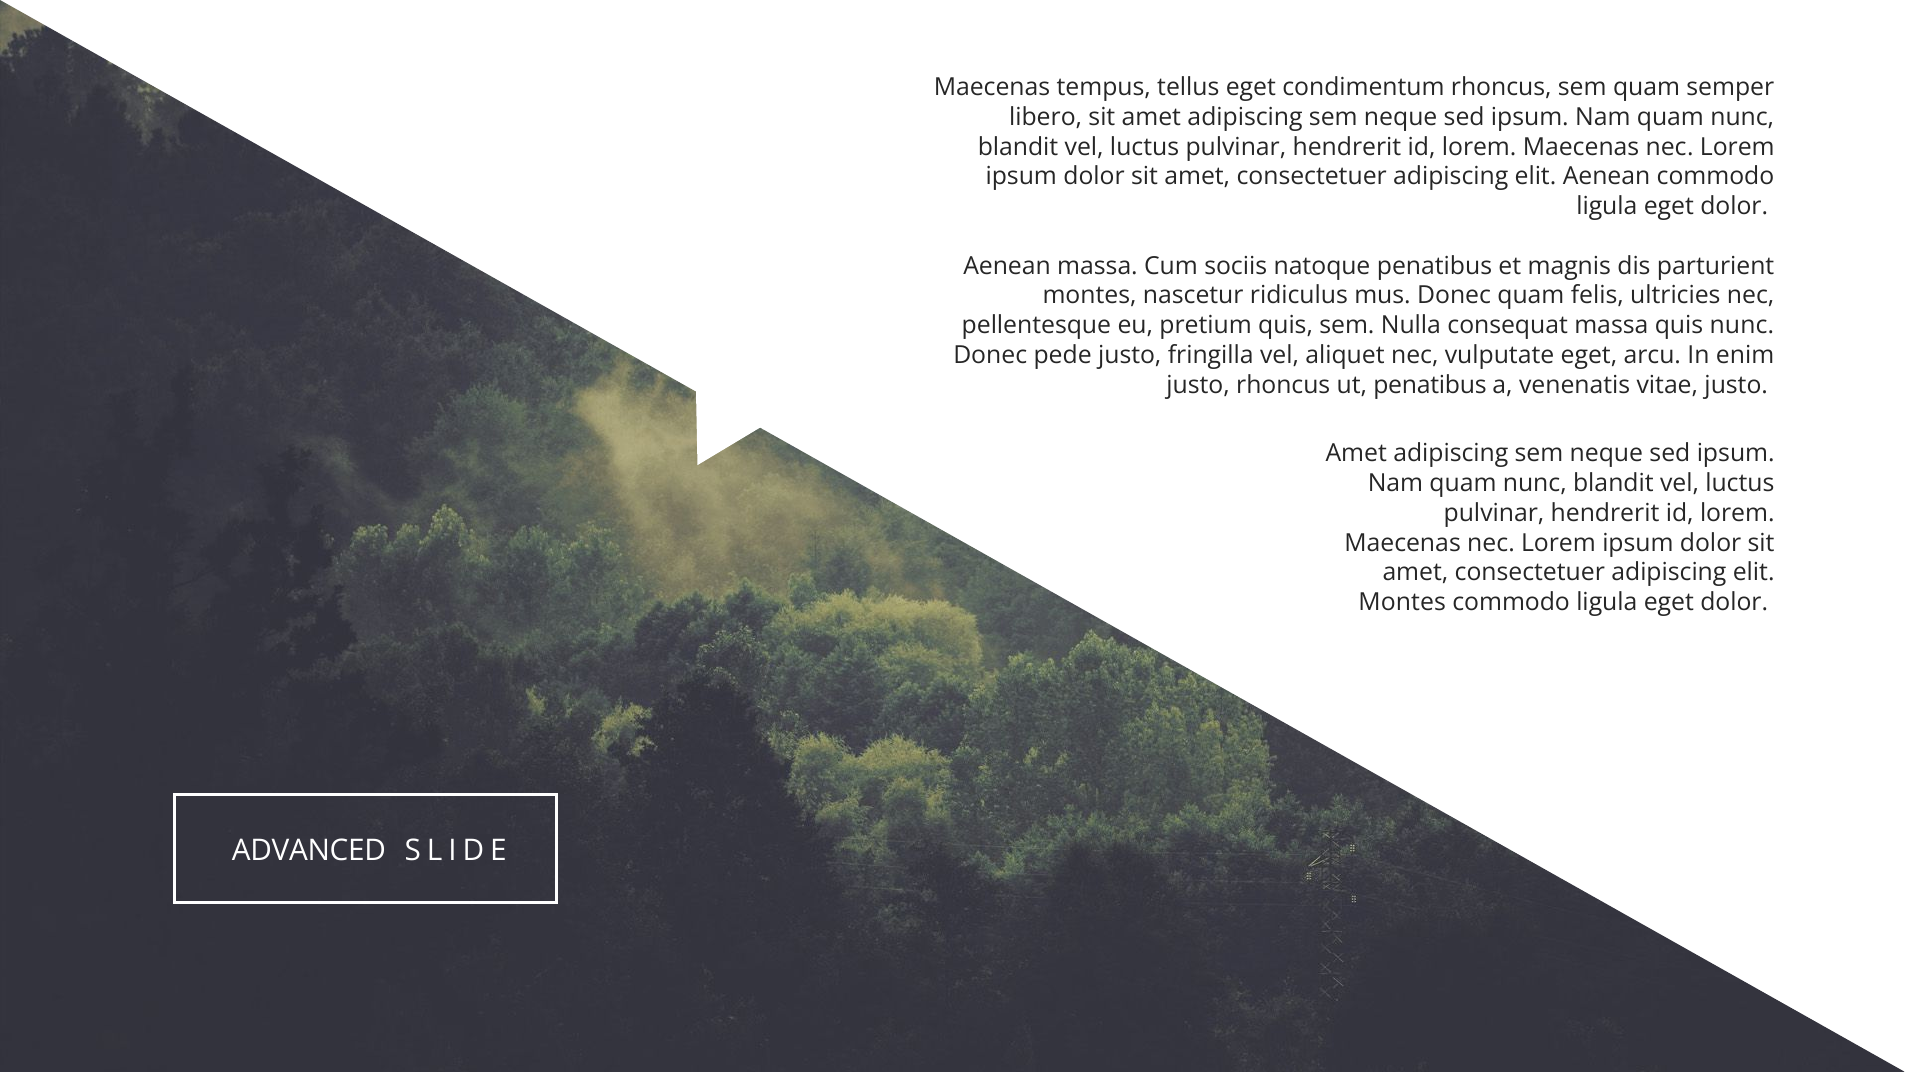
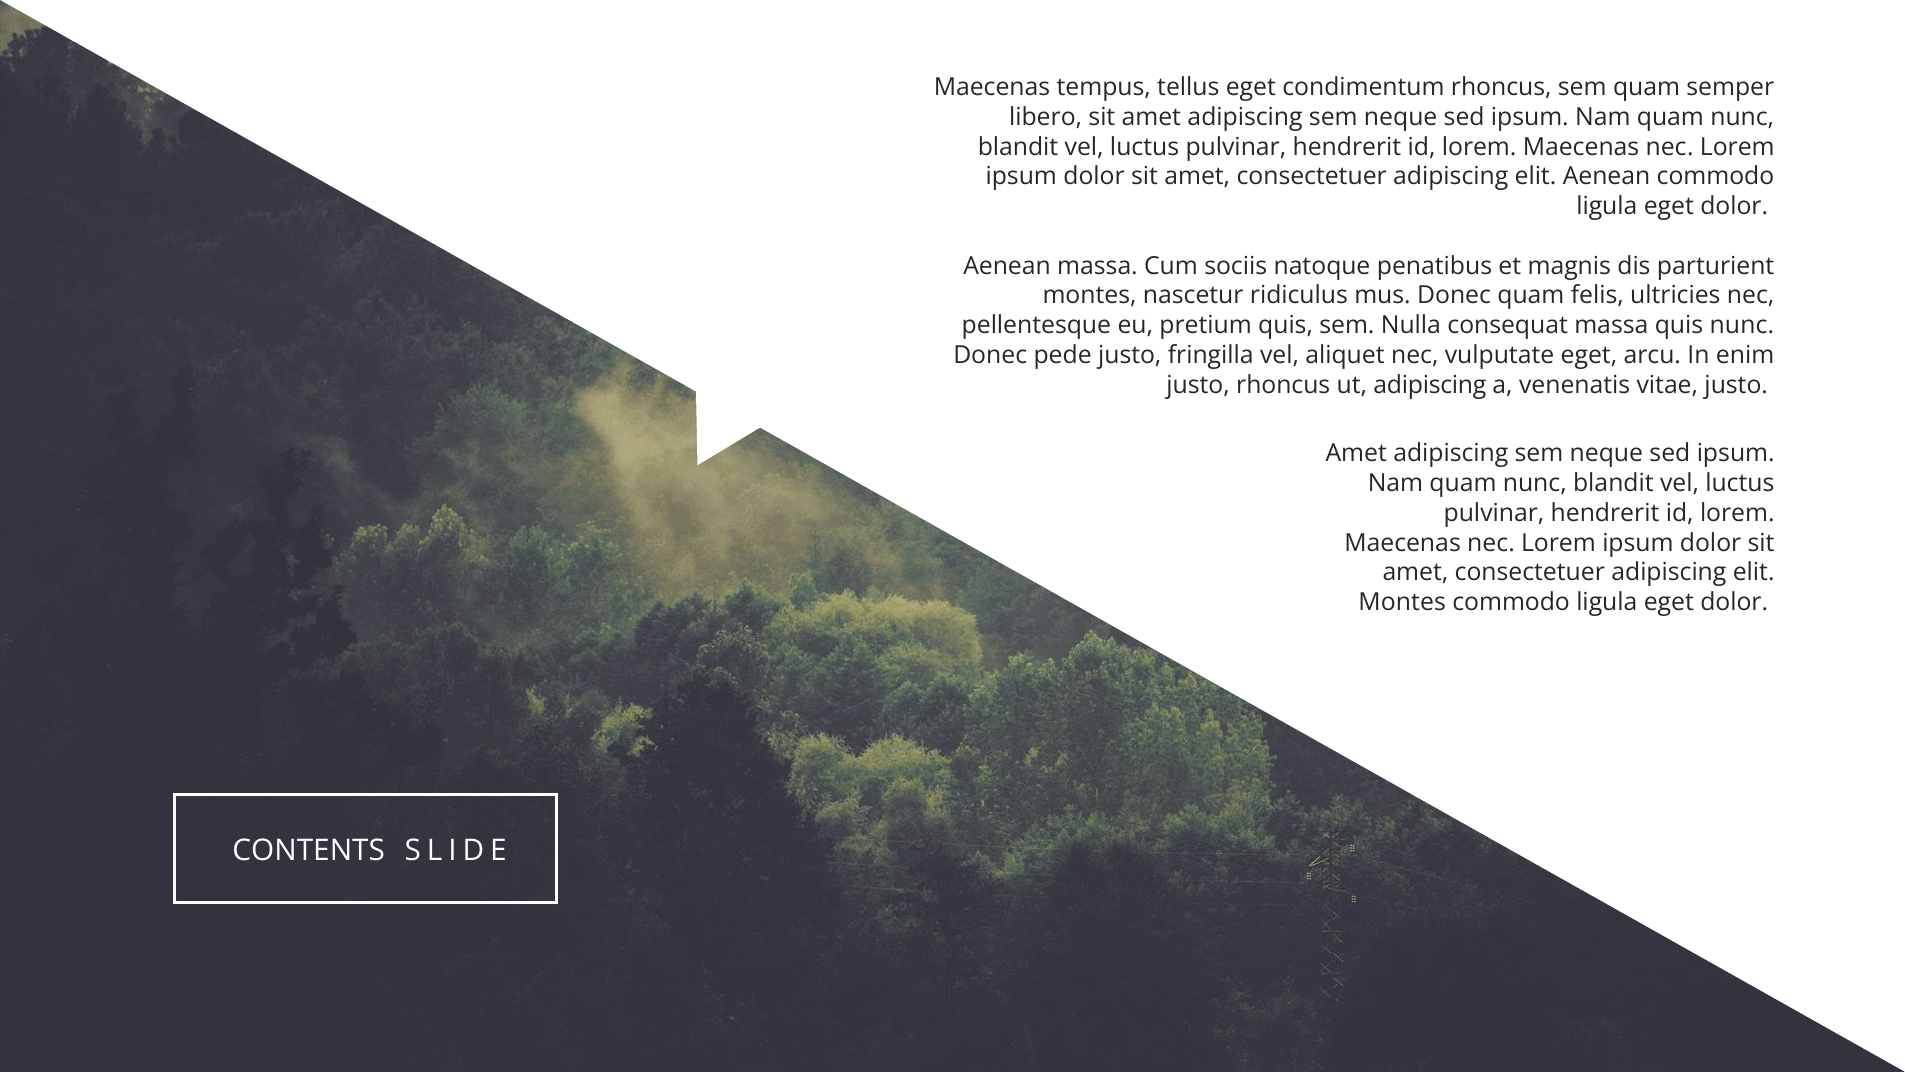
ut penatibus: penatibus -> adipiscing (1430, 385)
ADVANCED: ADVANCED -> CONTENTS (309, 850)
